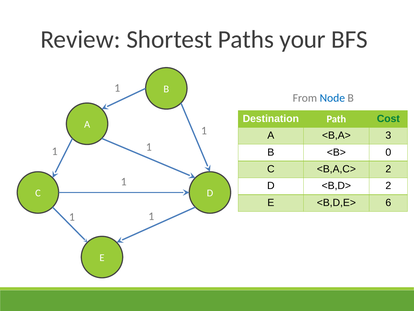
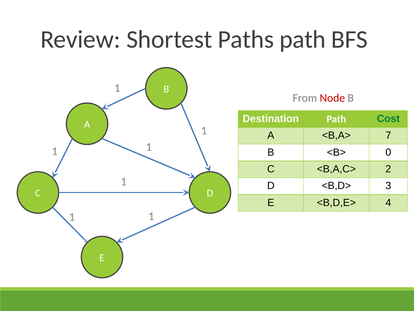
Paths your: your -> path (303, 39)
Node colour: blue -> red (332, 98)
3: 3 -> 7 (388, 135)
<B,D> 2: 2 -> 3 (388, 186)
6: 6 -> 4 (388, 202)
